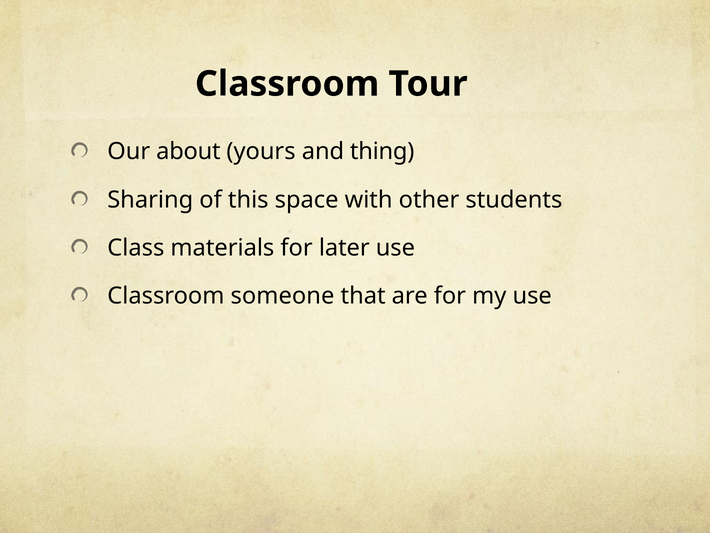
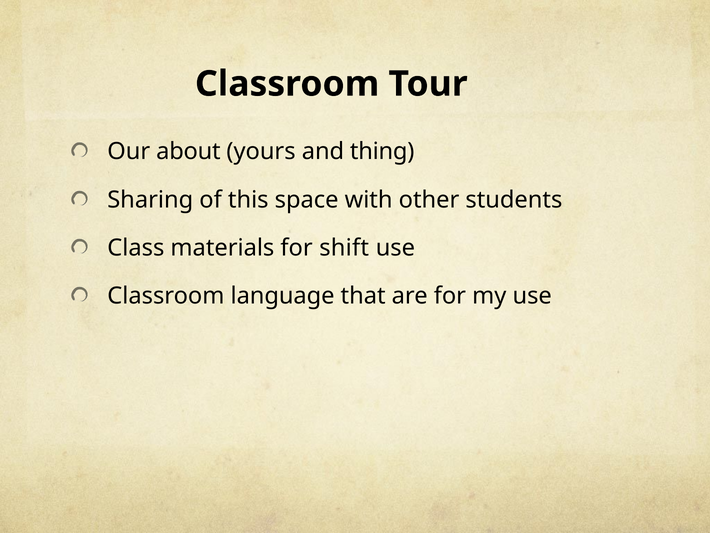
later: later -> shift (344, 248)
someone: someone -> language (283, 296)
